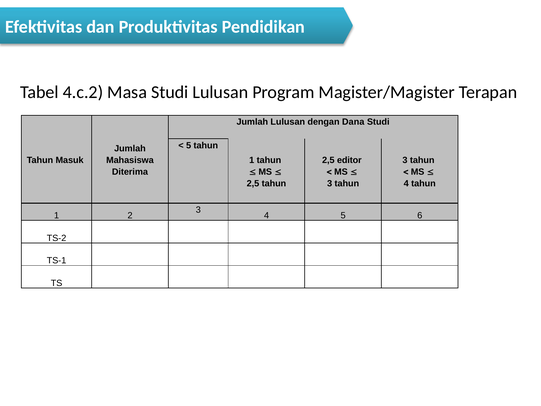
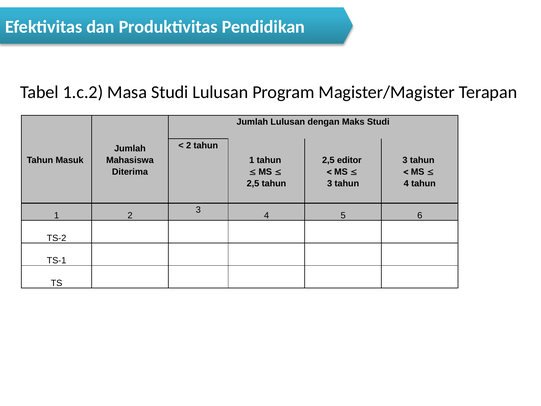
4.c.2: 4.c.2 -> 1.c.2 (83, 92)
Dana: Dana -> Maks (353, 122)
5: 5 -> 2 (189, 145)
